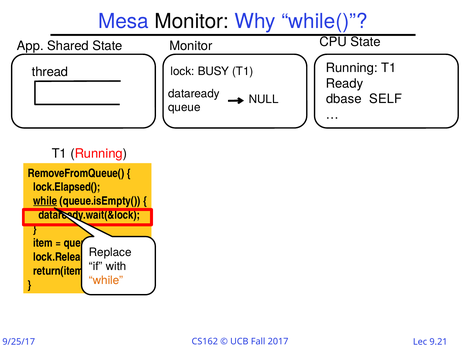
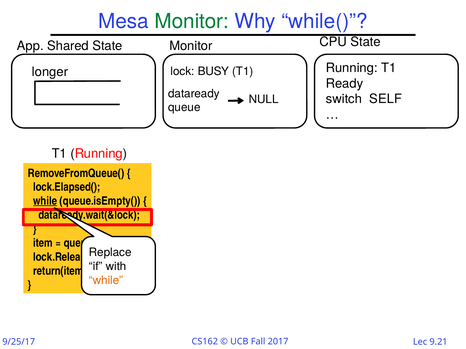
Monitor colour: black -> green (192, 21)
thread: thread -> longer (50, 72)
dbase: dbase -> switch (344, 99)
